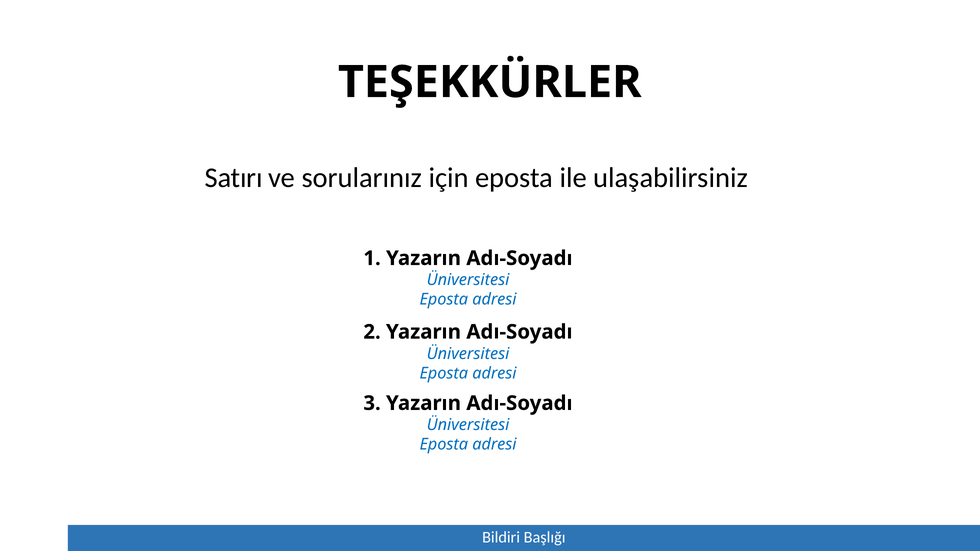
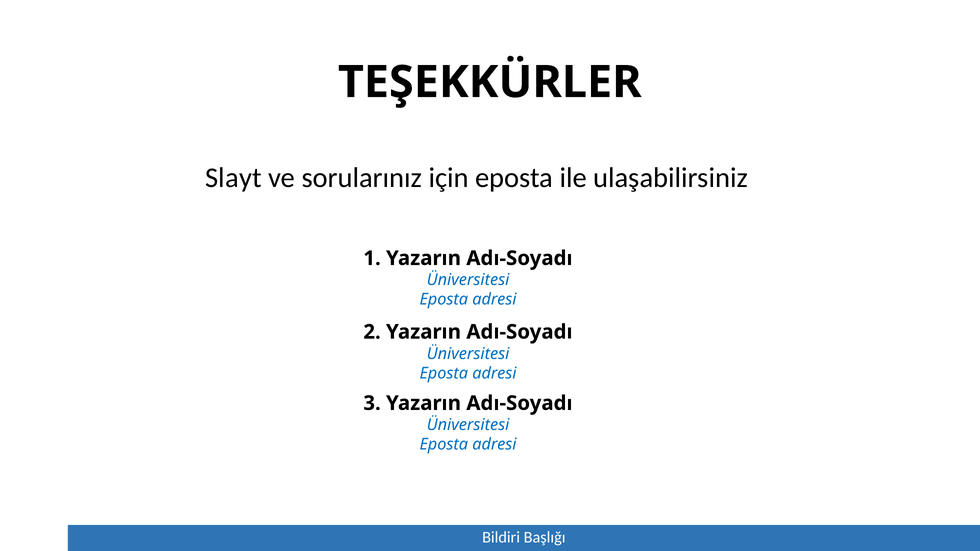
Satırı: Satırı -> Slayt (233, 178)
